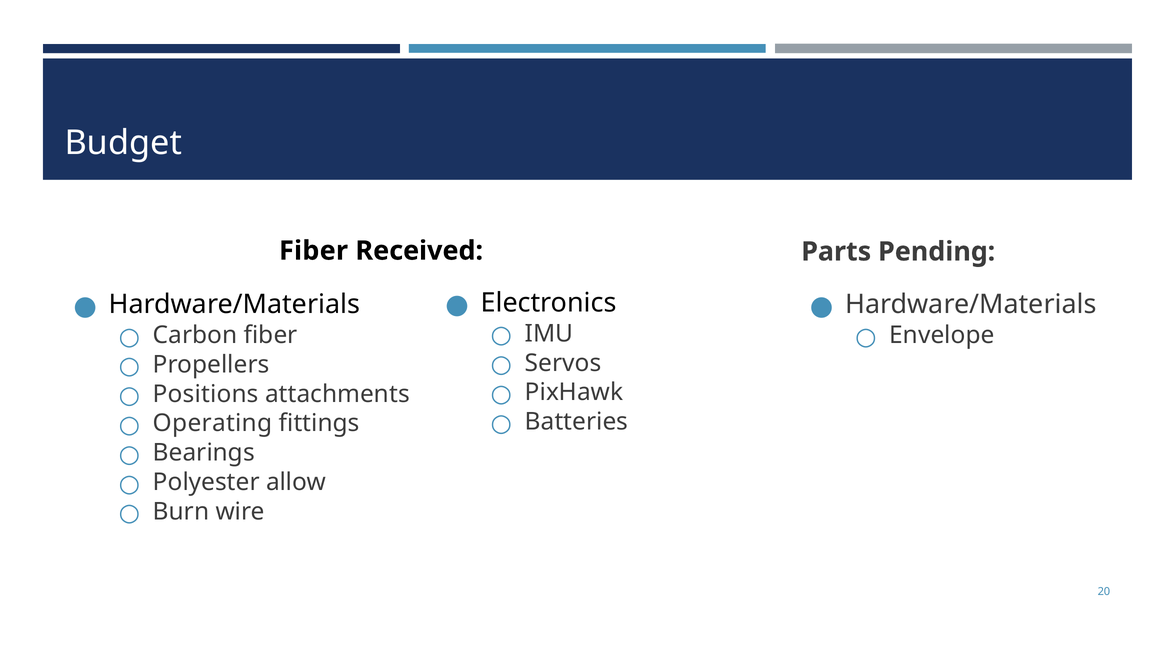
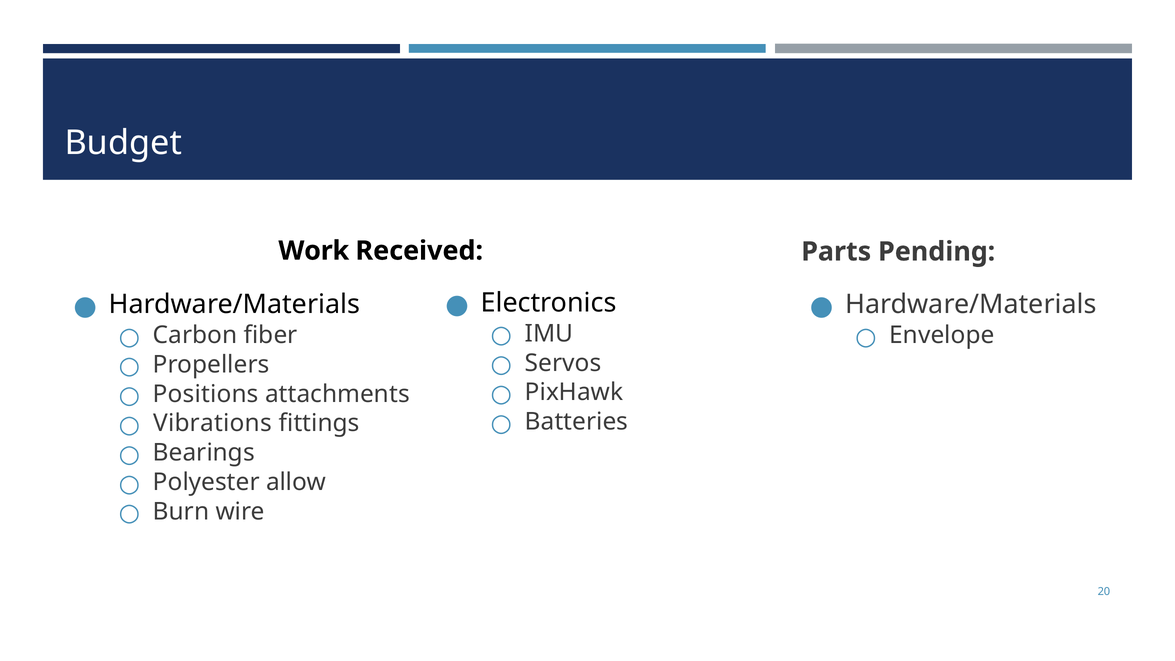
Fiber: Fiber -> Work (314, 251)
Operating: Operating -> Vibrations (213, 423)
